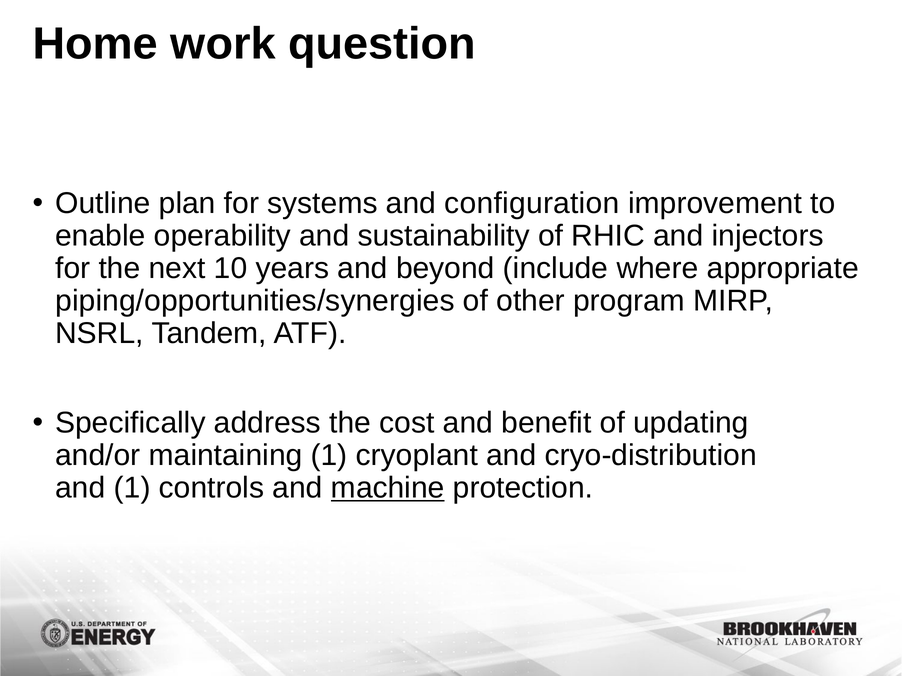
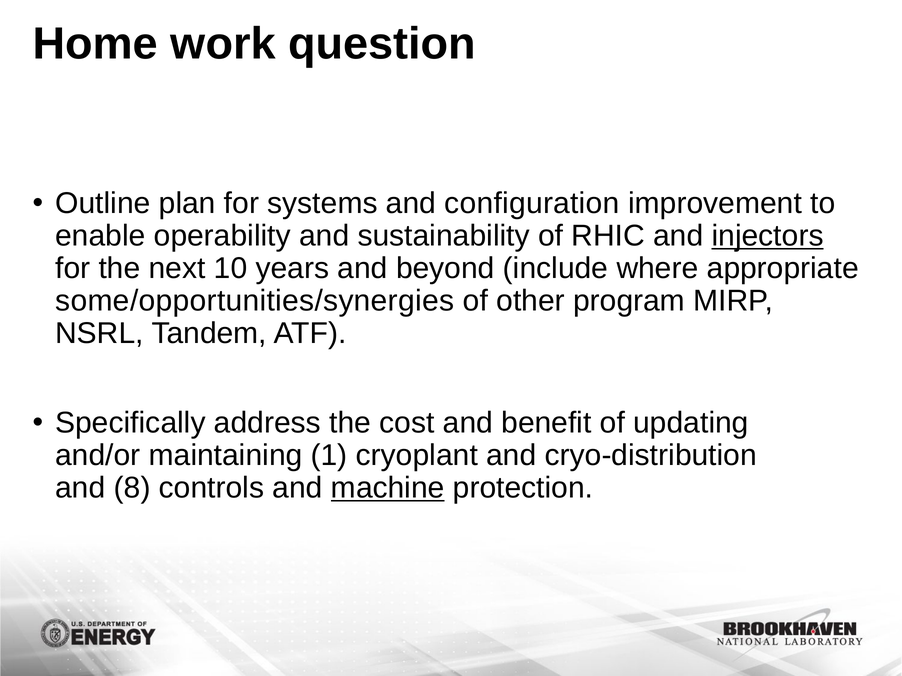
injectors underline: none -> present (768, 236)
piping/opportunities/synergies: piping/opportunities/synergies -> some/opportunities/synergies (255, 301)
and 1: 1 -> 8 (132, 488)
